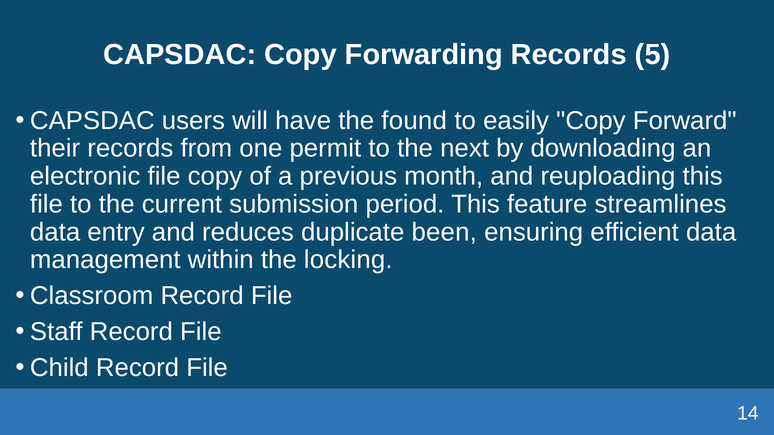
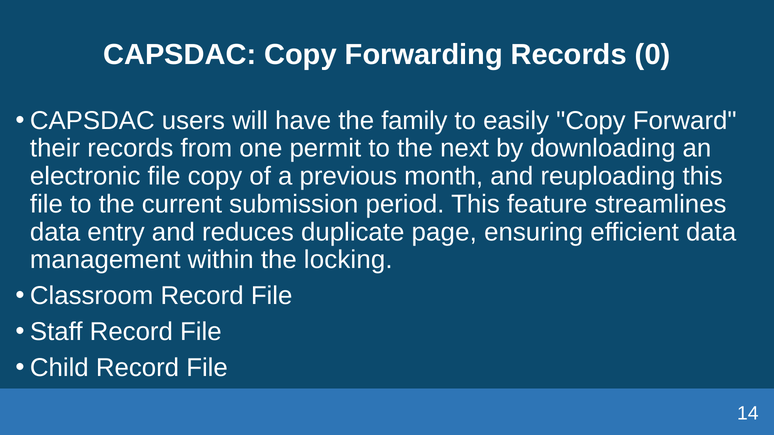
5: 5 -> 0 (653, 55)
found: found -> family (414, 121)
been: been -> page (444, 232)
